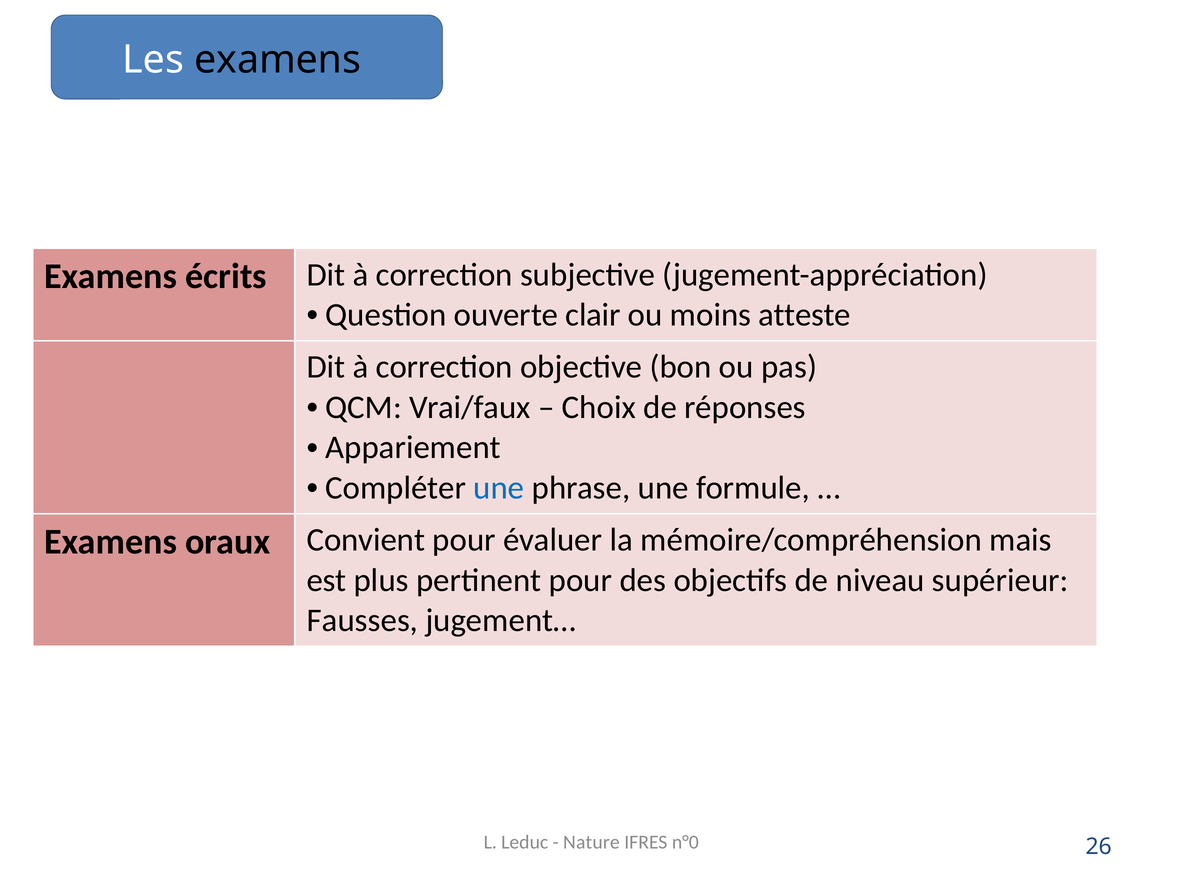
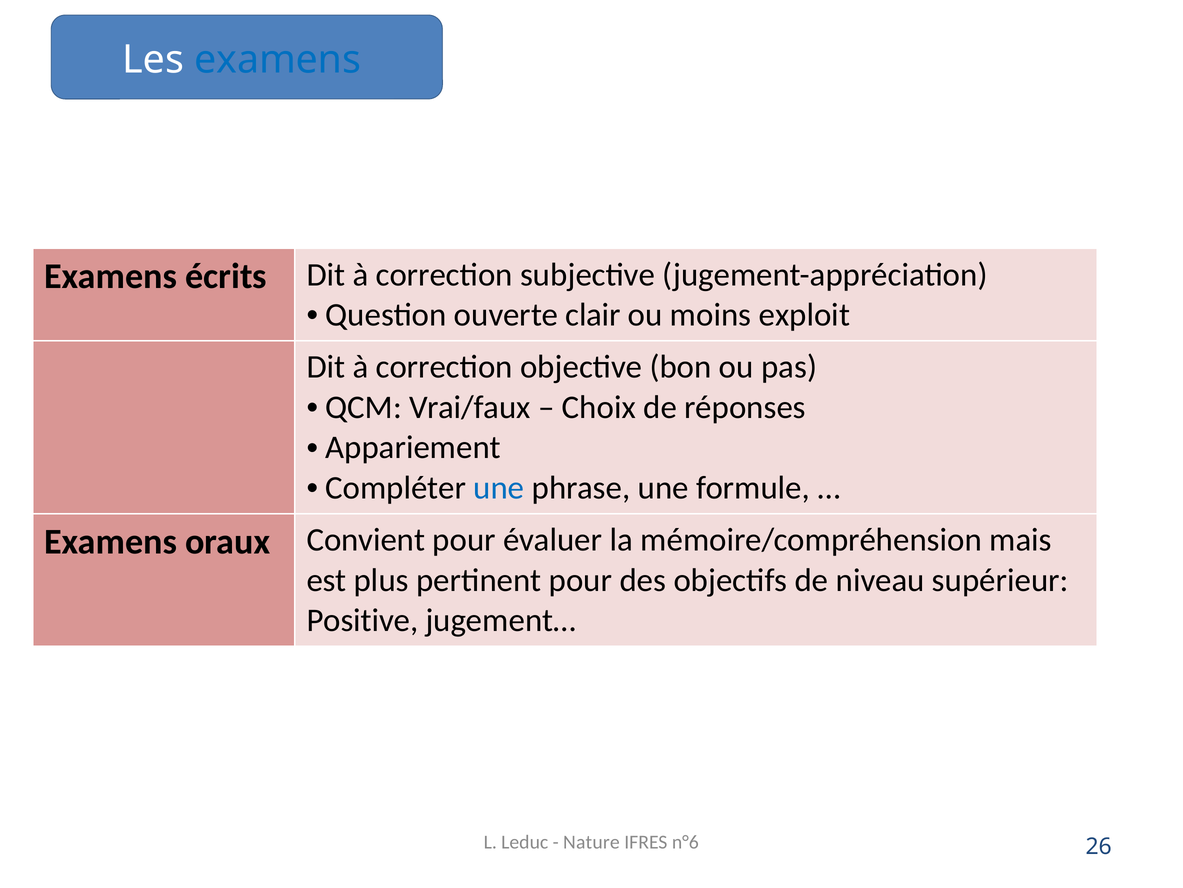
examens colour: black -> blue (278, 60)
atteste: atteste -> exploit (804, 315)
Fausses: Fausses -> Positive (362, 620)
n°0: n°0 -> n°6 (685, 841)
